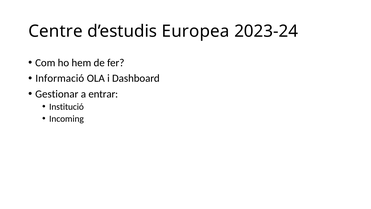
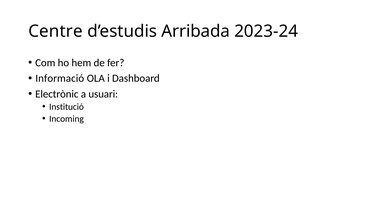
Europea: Europea -> Arribada (196, 31)
Gestionar: Gestionar -> Electrònic (57, 94)
entrar: entrar -> usuari (103, 94)
